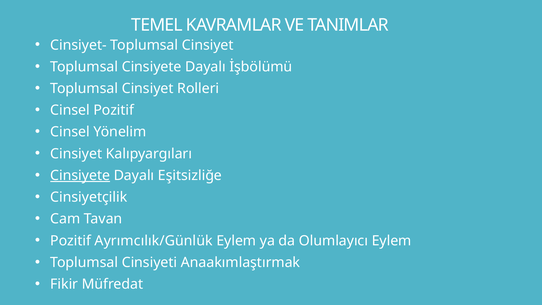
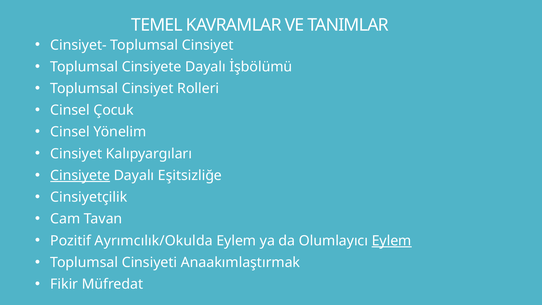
Cinsel Pozitif: Pozitif -> Çocuk (114, 110)
Ayrımcılık/Günlük: Ayrımcılık/Günlük -> Ayrımcılık/Okulda (154, 241)
Eylem underline: none -> present (392, 241)
